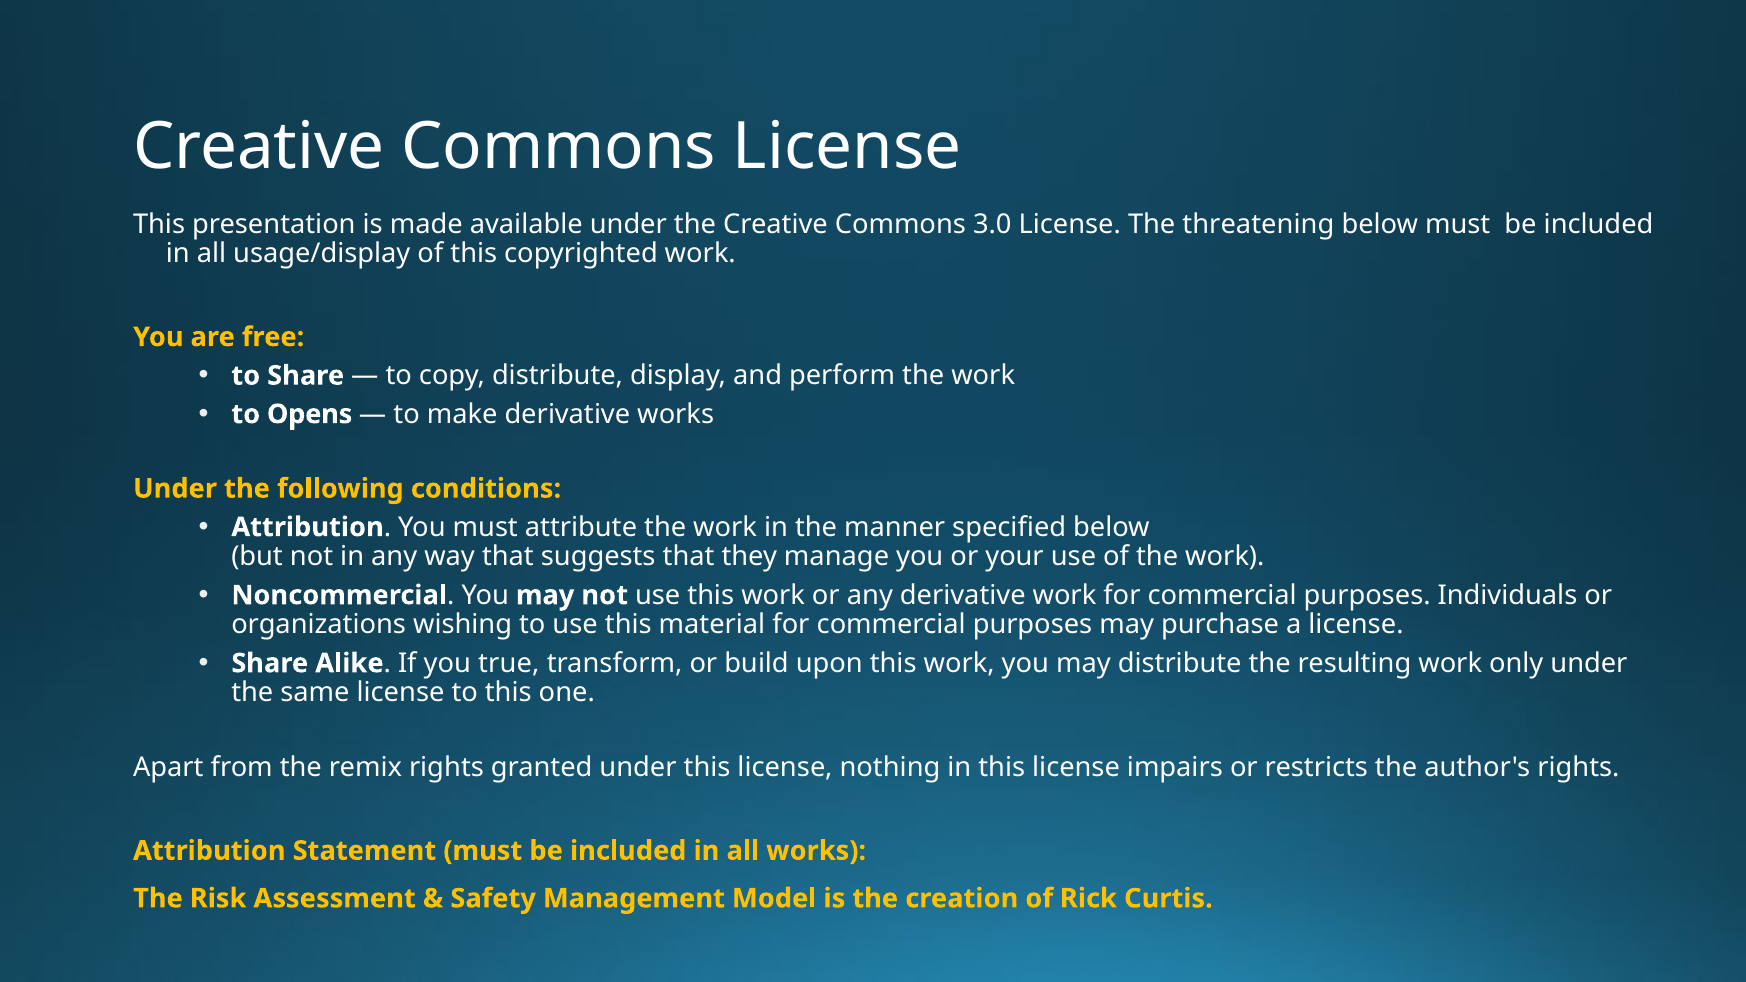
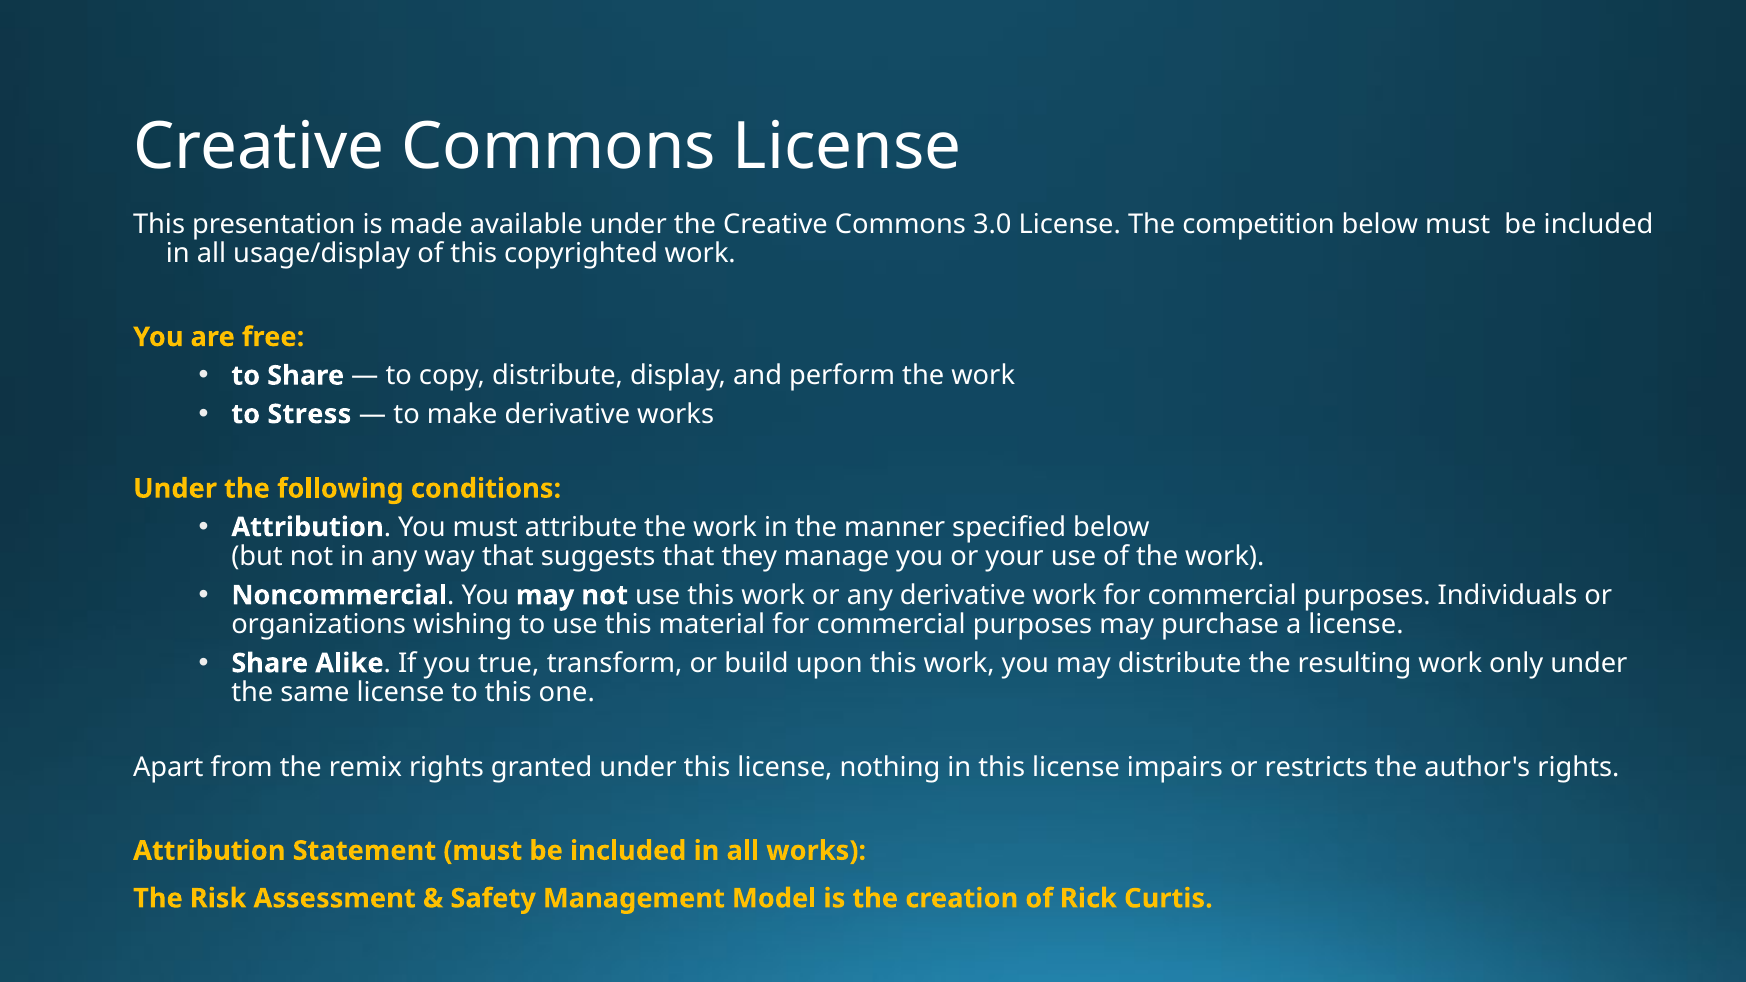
threatening: threatening -> competition (1259, 224)
Opens: Opens -> Stress (309, 414)
